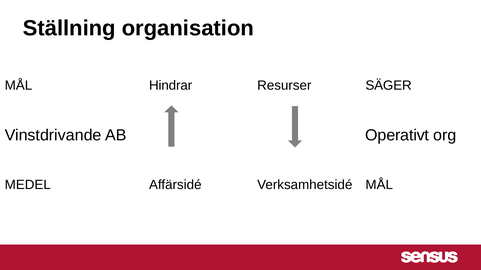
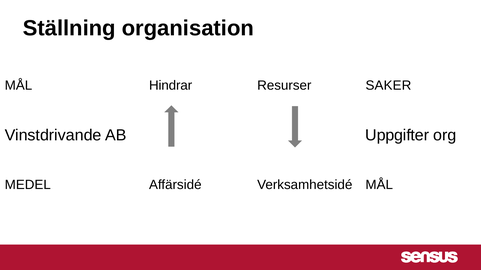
SÄGER: SÄGER -> SAKER (388, 86)
Operativt: Operativt -> Uppgifter (397, 136)
